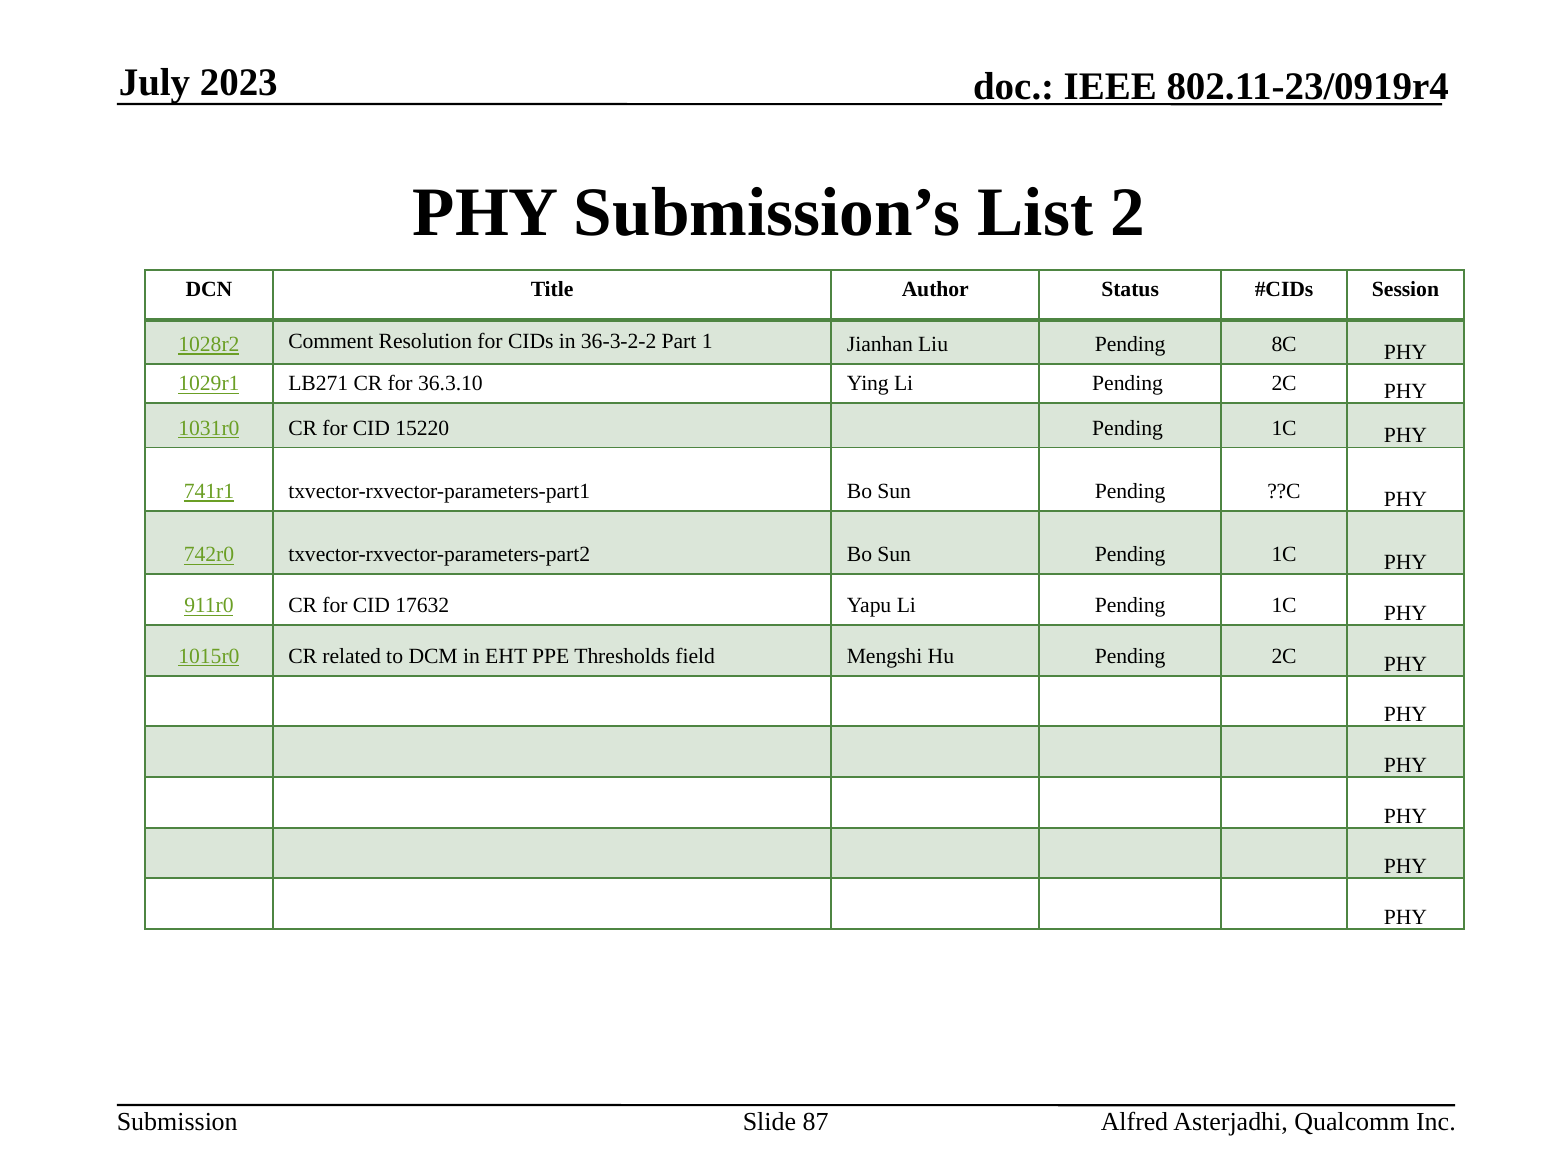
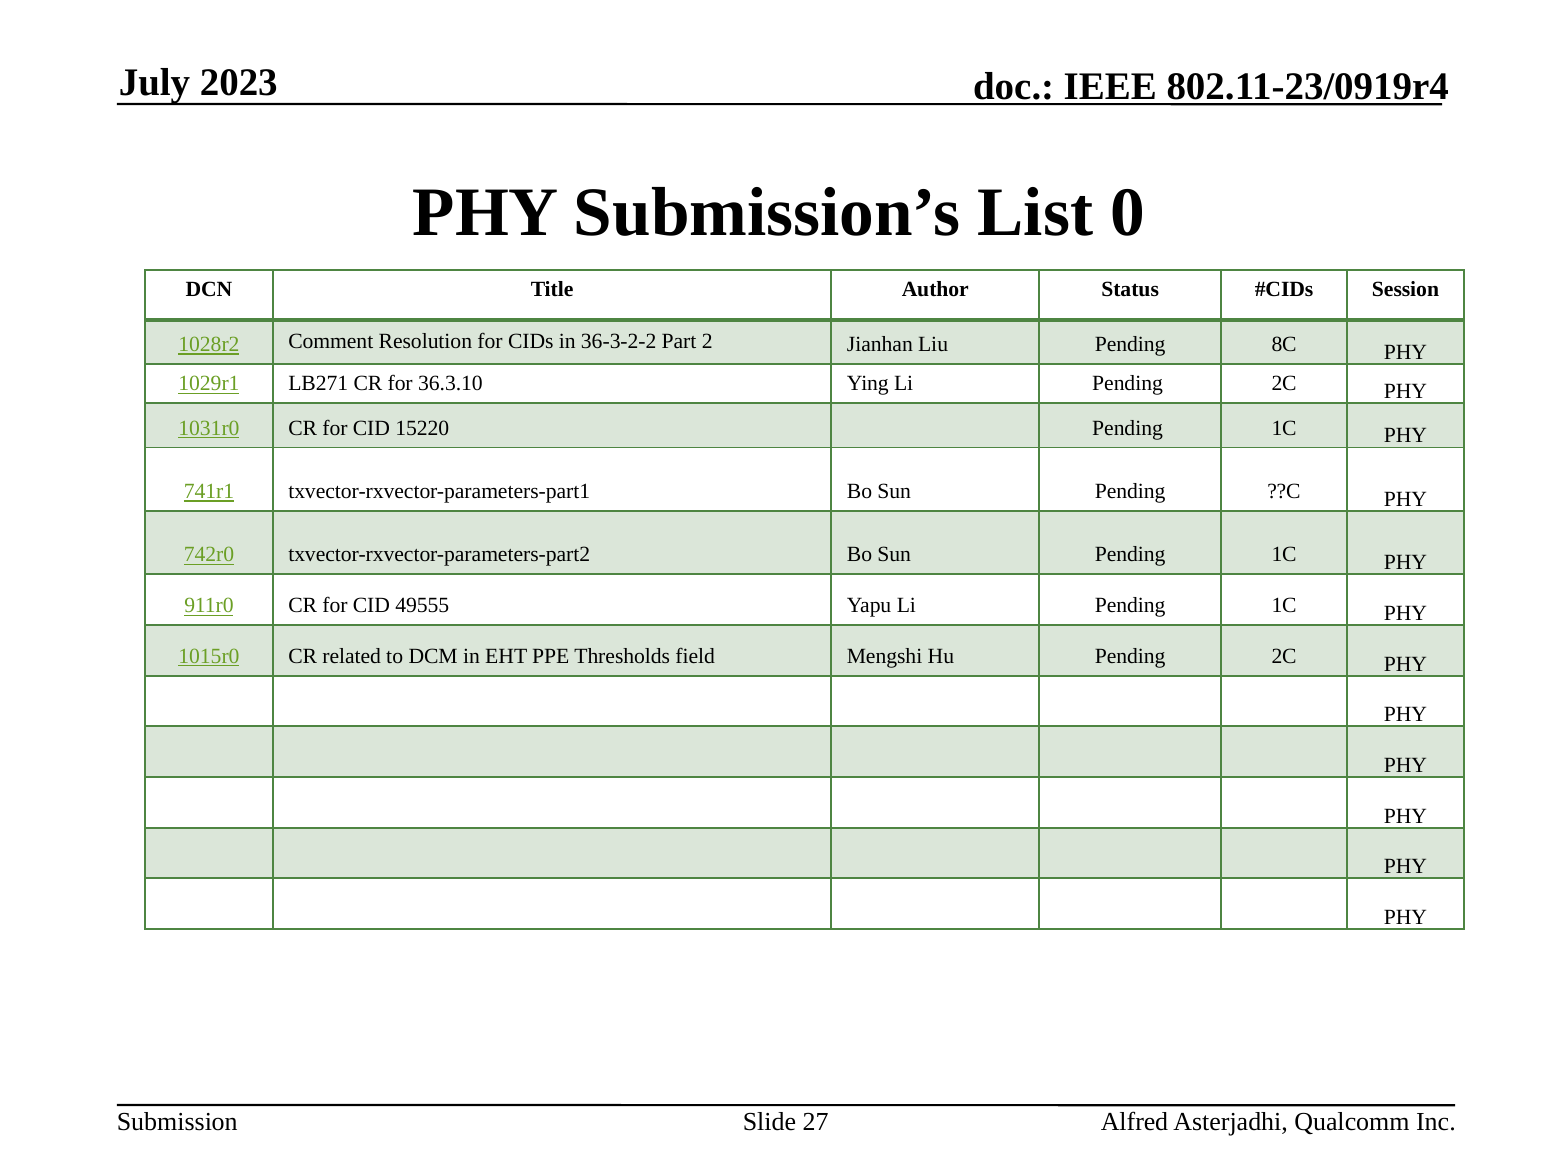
2: 2 -> 0 (1128, 213)
1: 1 -> 2 (707, 342)
17632: 17632 -> 49555 (422, 605)
87: 87 -> 27 (816, 1121)
